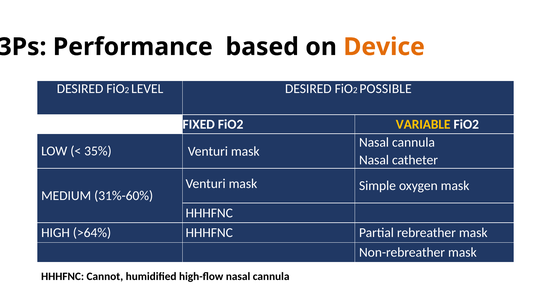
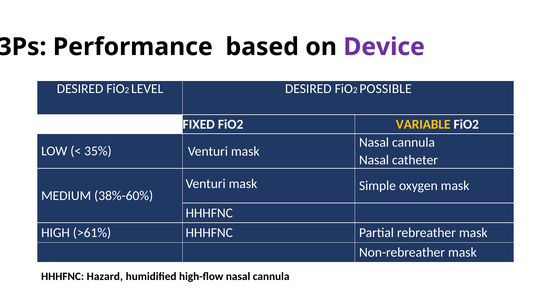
Device colour: orange -> purple (384, 47)
31%-60%: 31%-60% -> 38%-60% (124, 195)
>64%: >64% -> >61% (92, 233)
Cannot: Cannot -> Hazard (105, 276)
